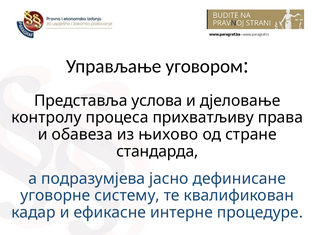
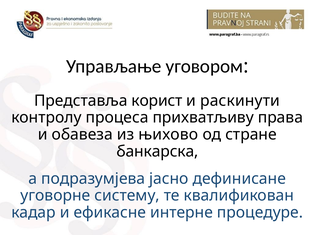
услова: услова -> корист (157, 100)
дјеловање: дјеловање -> раскинути (240, 100)
стандарда: стандарда -> банкарска (157, 151)
